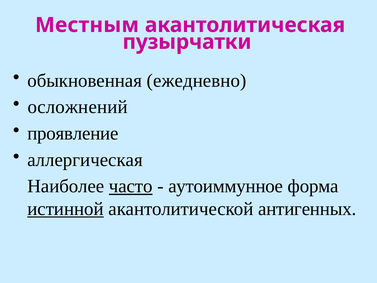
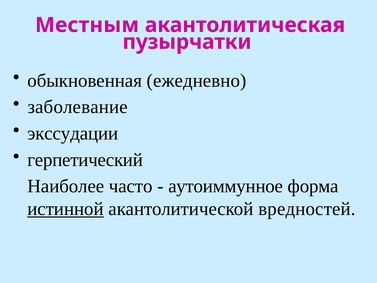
осложнений: осложнений -> заболевание (78, 107)
проявление: проявление -> экссудации (73, 133)
аллергическая: аллергическая -> герпетический (85, 160)
часто underline: present -> none (131, 186)
антигенных: антигенных -> вредностей (307, 209)
